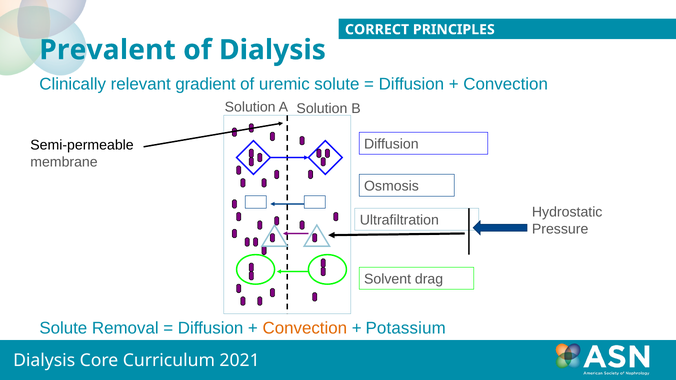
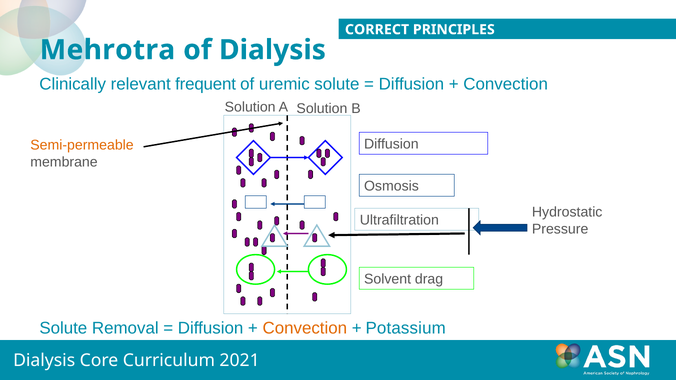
Prevalent: Prevalent -> Mehrotra (107, 50)
gradient: gradient -> frequent (206, 84)
Semi-permeable colour: black -> orange (82, 145)
